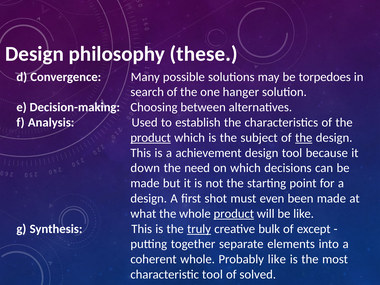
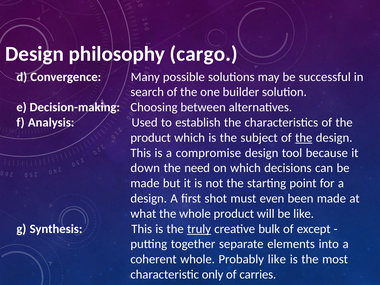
these: these -> cargo (204, 54)
torpedoes: torpedoes -> successful (325, 77)
hanger: hanger -> builder (241, 92)
product underline: present -> none (151, 138)
achievement: achievement -> compromise (208, 153)
product underline: present -> none (234, 214)
characteristic tool: tool -> only (213, 274)
solved: solved -> carries (258, 274)
